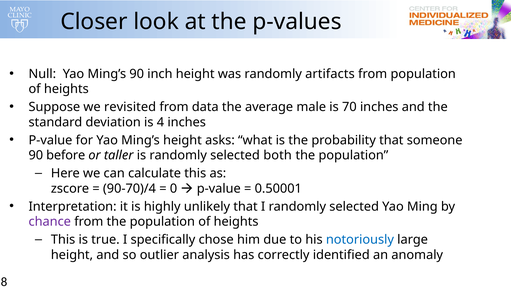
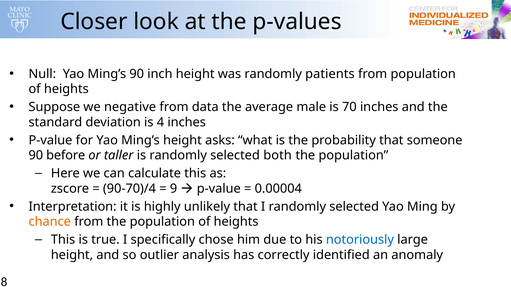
artifacts: artifacts -> patients (330, 74)
revisited: revisited -> negative (130, 107)
0: 0 -> 9 (174, 189)
0.50001: 0.50001 -> 0.00004 (278, 189)
chance colour: purple -> orange (50, 222)
